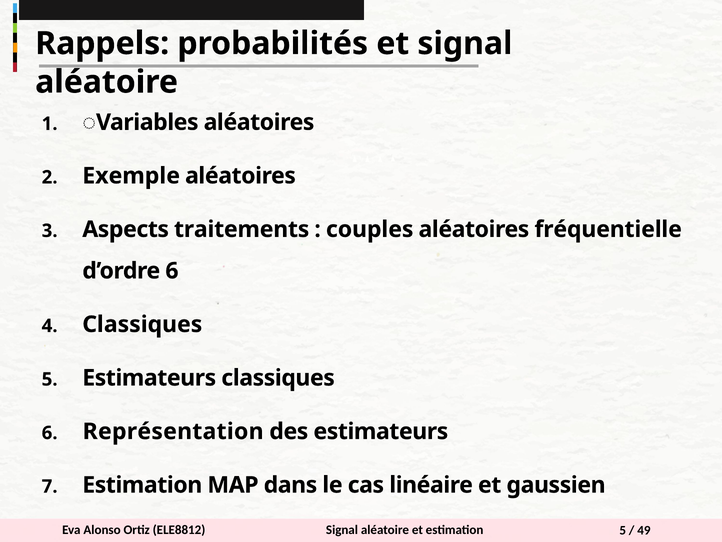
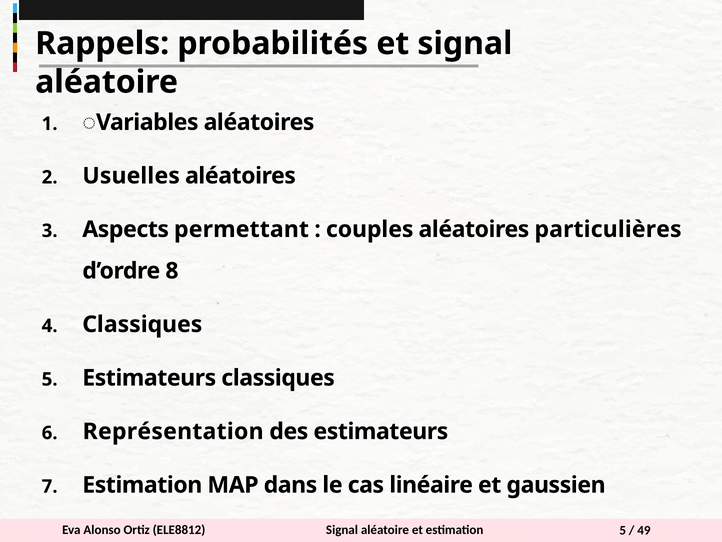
Exemple: Exemple -> Usuelles (131, 176)
traitements: traitements -> permettant (242, 229)
fréquentielle: fréquentielle -> particulières (608, 229)
d’ordre 6: 6 -> 8 (172, 271)
